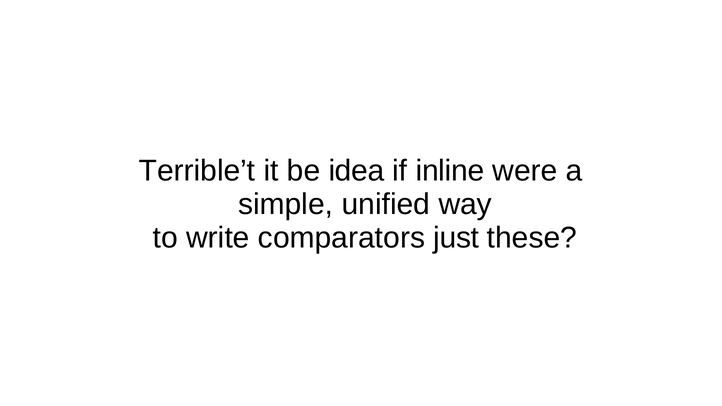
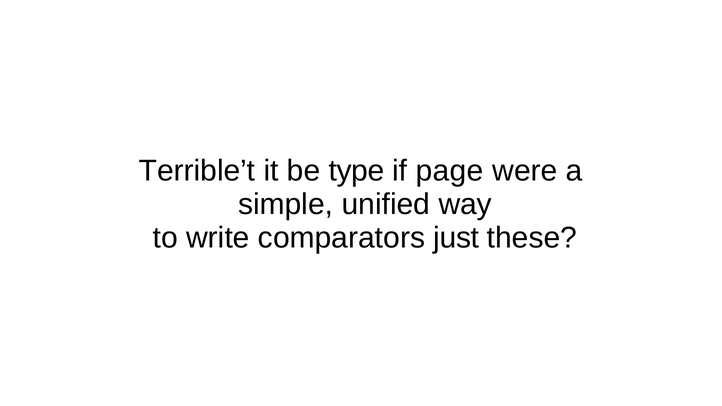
idea: idea -> type (356, 171)
inline: inline -> page (450, 171)
